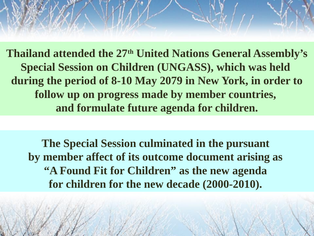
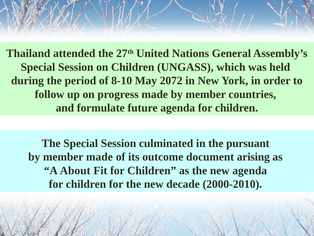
2079: 2079 -> 2072 (171, 81)
member affect: affect -> made (99, 157)
Found: Found -> About (75, 170)
